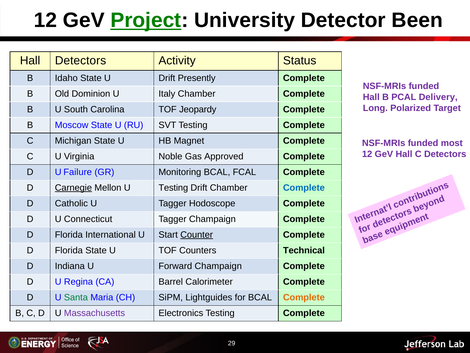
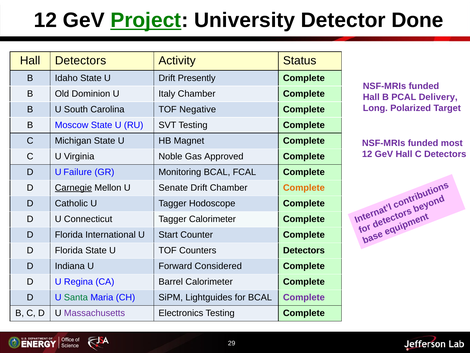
Been: Been -> Done (417, 20)
Jeopardy: Jeopardy -> Negative (198, 109)
U Testing: Testing -> Senate (173, 187)
Complete colour: blue -> orange (304, 187)
Tagger Champaign: Champaign -> Calorimeter (212, 219)
Counter underline: present -> none (197, 234)
Counters Technical: Technical -> Detectors (304, 250)
Forward Champaign: Champaign -> Considered (218, 266)
Complete colour: orange -> purple (304, 297)
